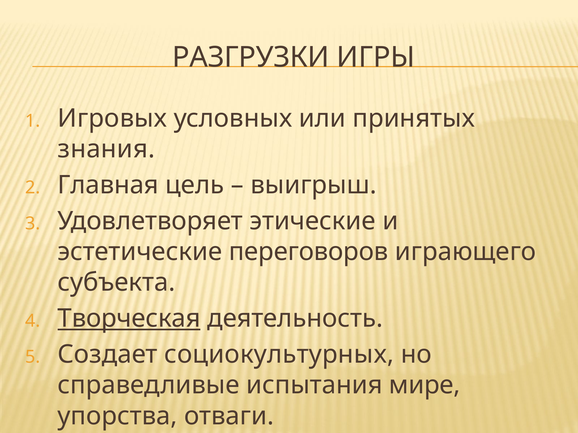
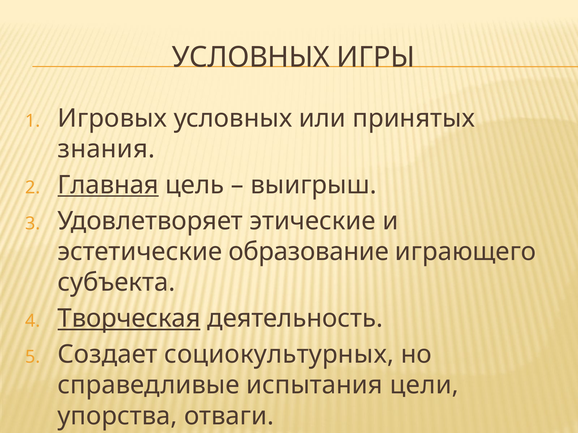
РАЗГРУЗКИ: РАЗГРУЗКИ -> УСЛОВНЫХ (251, 57)
Главная underline: none -> present (108, 185)
переговоров: переговоров -> образование (309, 252)
мире: мире -> цели (424, 386)
